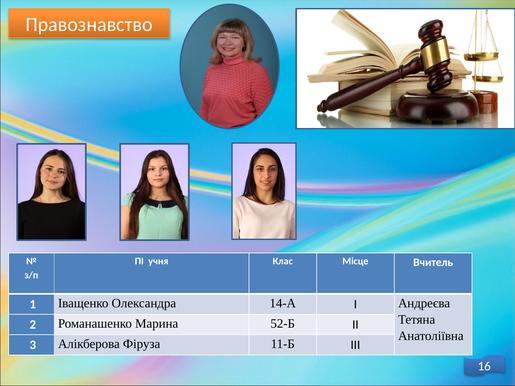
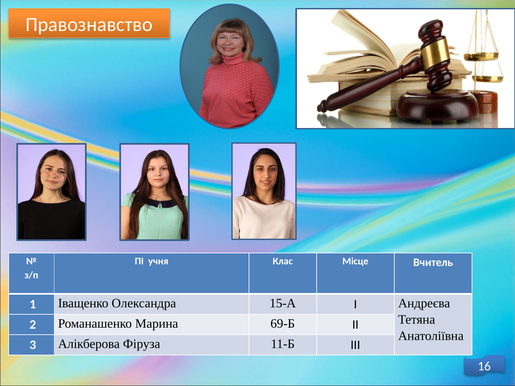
14-А: 14-А -> 15-А (283, 303)
52-Б: 52-Б -> 69-Б (283, 324)
